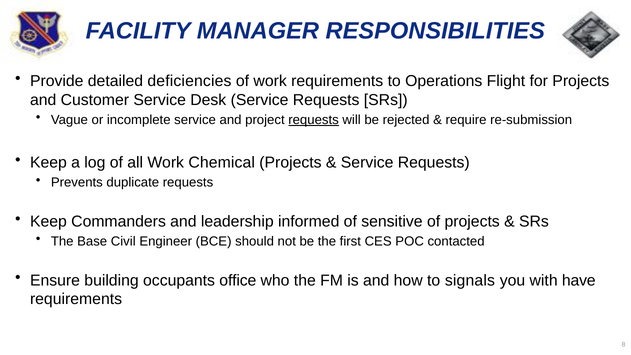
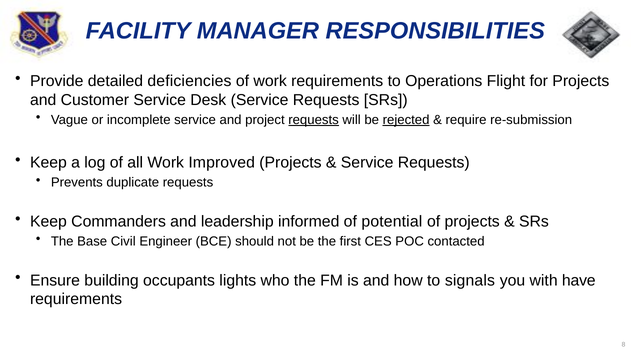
rejected underline: none -> present (406, 120)
Chemical: Chemical -> Improved (222, 162)
sensitive: sensitive -> potential (392, 221)
office: office -> lights (238, 280)
